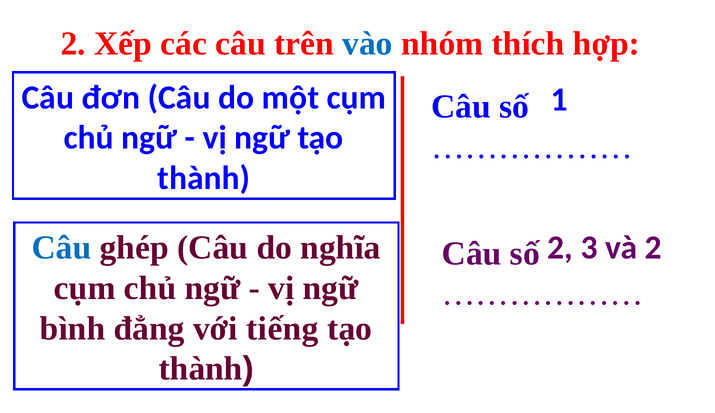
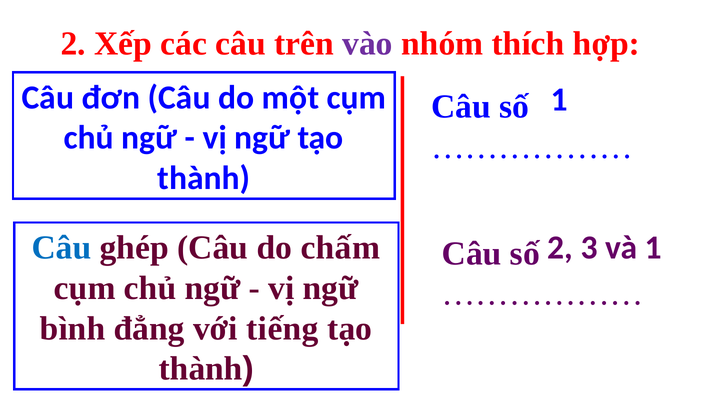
vào colour: blue -> purple (368, 44)
nghĩa: nghĩa -> chấm (340, 247)
và 2: 2 -> 1 (653, 247)
